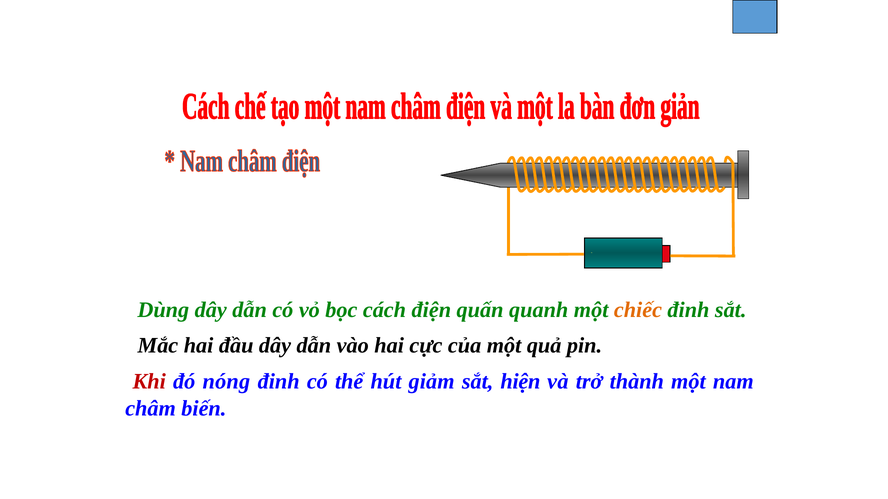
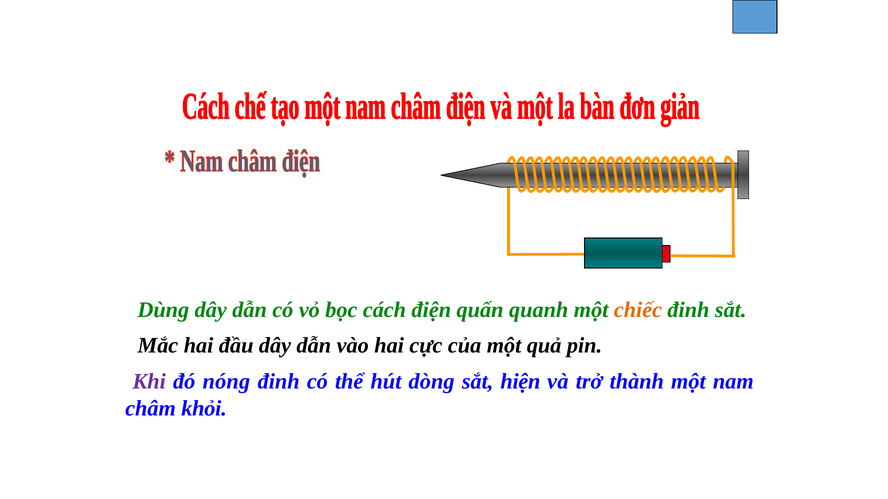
Khi colour: red -> purple (149, 382)
giảm: giảm -> dòng (432, 382)
biến: biến -> khỏi (204, 409)
